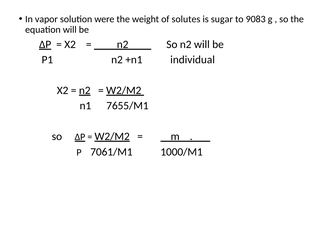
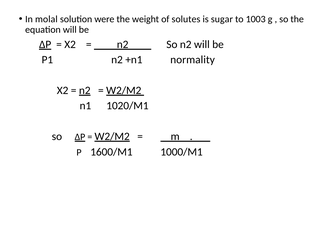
vapor: vapor -> molal (46, 19)
9083: 9083 -> 1003 (256, 19)
individual: individual -> normality (193, 60)
7655/M1: 7655/M1 -> 1020/M1 (127, 106)
7061/M1: 7061/M1 -> 1600/M1 (111, 152)
